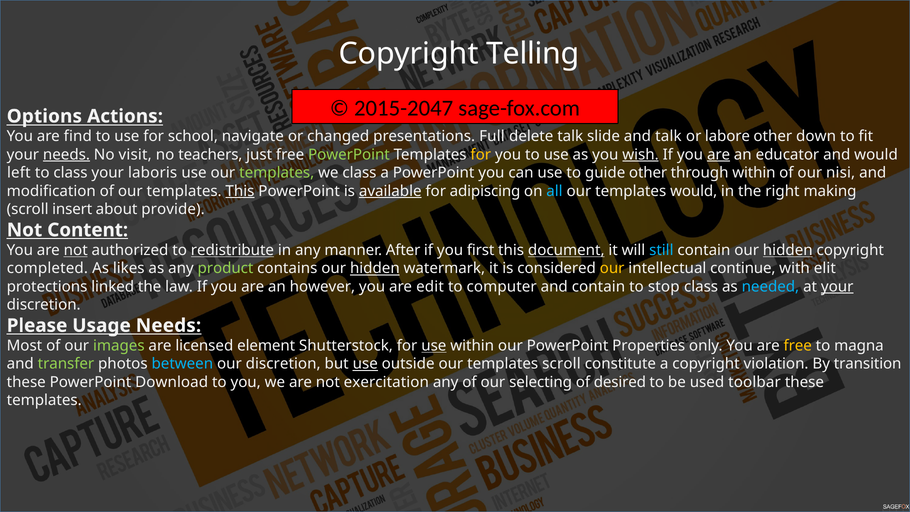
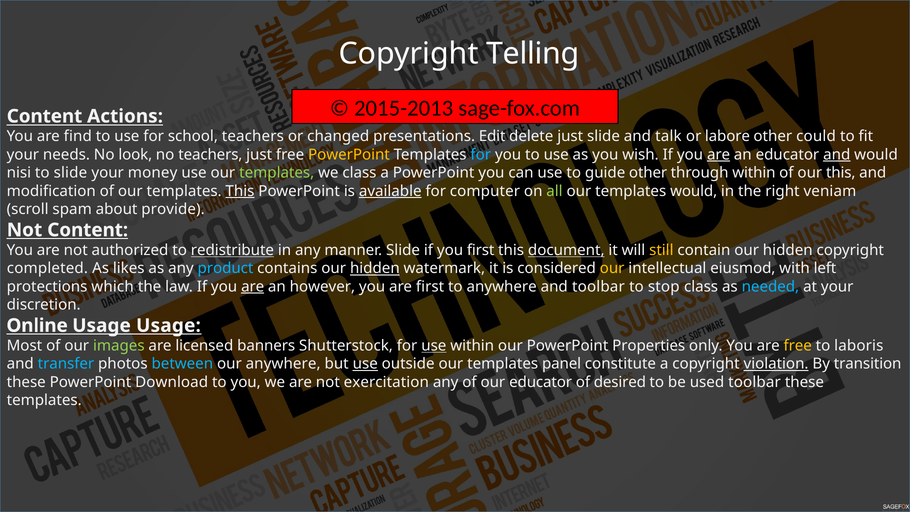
2015-2047: 2015-2047 -> 2015-2013 (404, 108)
Options: Options -> Content (45, 116)
school navigate: navigate -> teachers (253, 136)
Full: Full -> Edit (492, 136)
delete talk: talk -> just (570, 136)
down: down -> could (816, 136)
needs underline: present -> none (66, 155)
visit: visit -> look (135, 155)
PowerPoint colour: light green -> yellow (349, 155)
for colour: yellow -> light blue (481, 155)
wish underline: present -> none (641, 155)
and underline: none -> present (837, 155)
left: left -> nisi (19, 173)
to class: class -> slide (70, 173)
laboris: laboris -> money (153, 173)
our nisi: nisi -> this (841, 173)
adipiscing: adipiscing -> computer (485, 191)
all colour: light blue -> light green (555, 191)
making: making -> veniam (830, 191)
insert: insert -> spam (72, 209)
not underline: present -> none (76, 250)
manner After: After -> Slide (403, 250)
still colour: light blue -> yellow (661, 250)
hidden underline: present -> none (788, 250)
product colour: light green -> light blue (225, 268)
continue: continue -> eiusmod (743, 268)
elit: elit -> left (825, 268)
linked: linked -> which (113, 287)
are underline: none -> present (253, 287)
are edit: edit -> first (430, 287)
to computer: computer -> anywhere (502, 287)
and contain: contain -> toolbar (598, 287)
your underline: present -> none (837, 287)
Please: Please -> Online (37, 325)
Usage Needs: Needs -> Usage (168, 325)
element: element -> banners (266, 346)
magna: magna -> laboris (859, 346)
transfer colour: light green -> light blue (66, 364)
our discretion: discretion -> anywhere (283, 364)
templates scroll: scroll -> panel (562, 364)
violation underline: none -> present (776, 364)
our selecting: selecting -> educator (541, 382)
